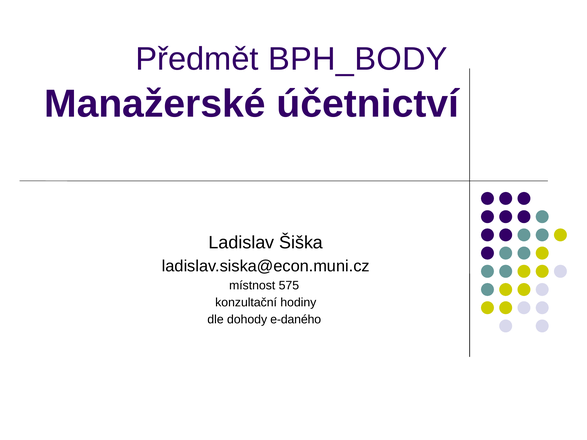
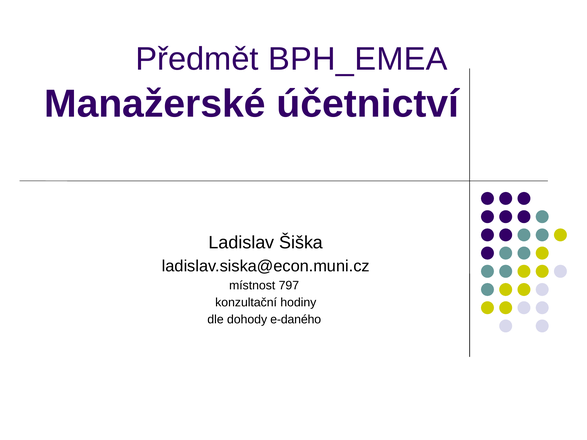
BPH_BODY: BPH_BODY -> BPH_EMEA (358, 59)
575: 575 -> 797 (289, 286)
